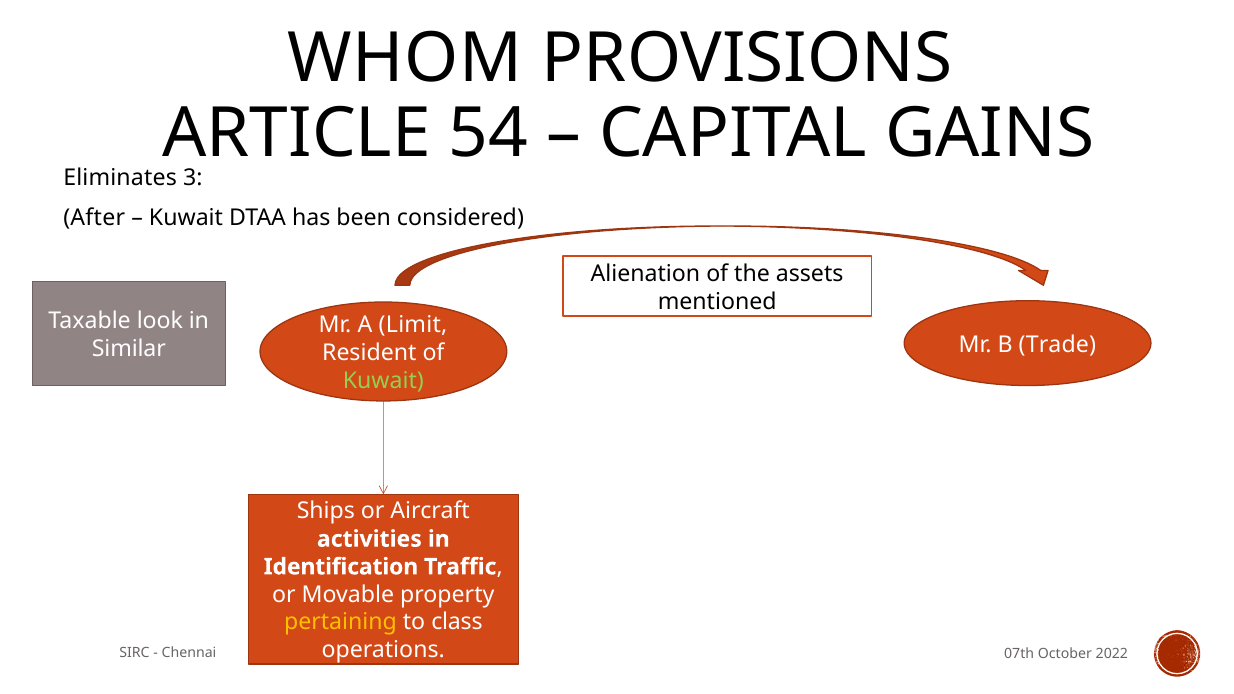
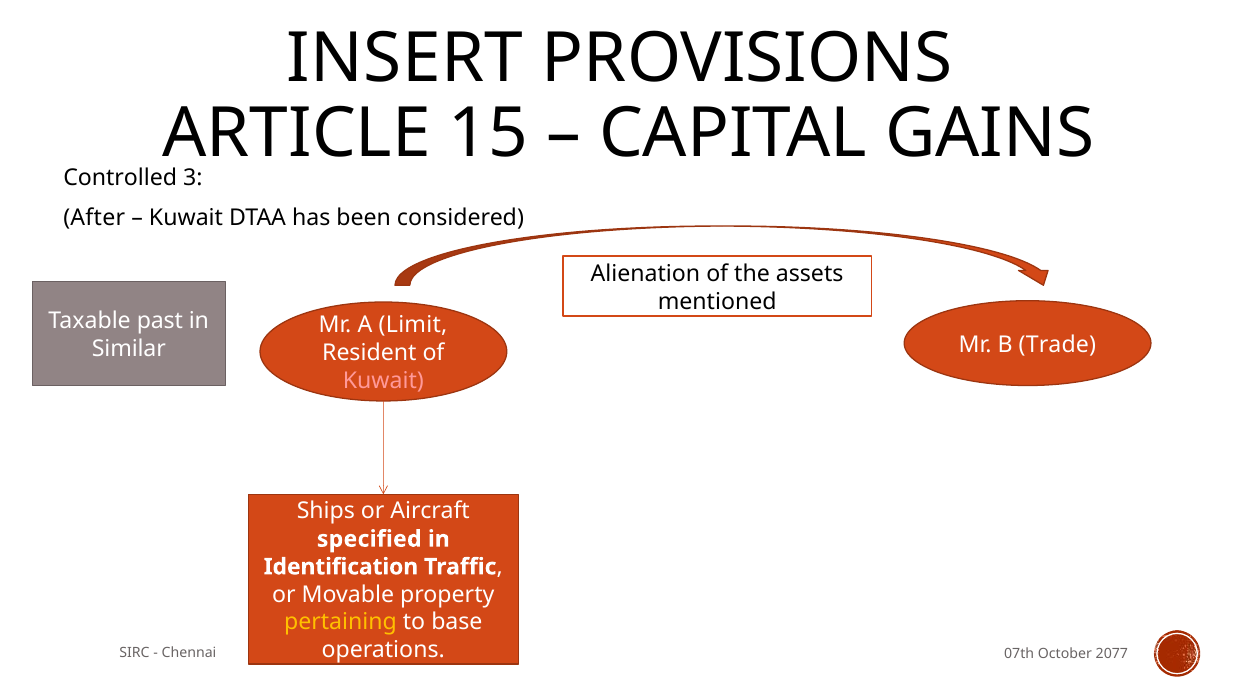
WHOM: WHOM -> INSERT (405, 59)
54: 54 -> 15 (489, 134)
Eliminates: Eliminates -> Controlled (120, 178)
look: look -> past (160, 321)
Kuwait colour: light green -> pink (383, 381)
activities: activities -> specified (369, 539)
class: class -> base (457, 622)
2022: 2022 -> 2077 (1112, 654)
